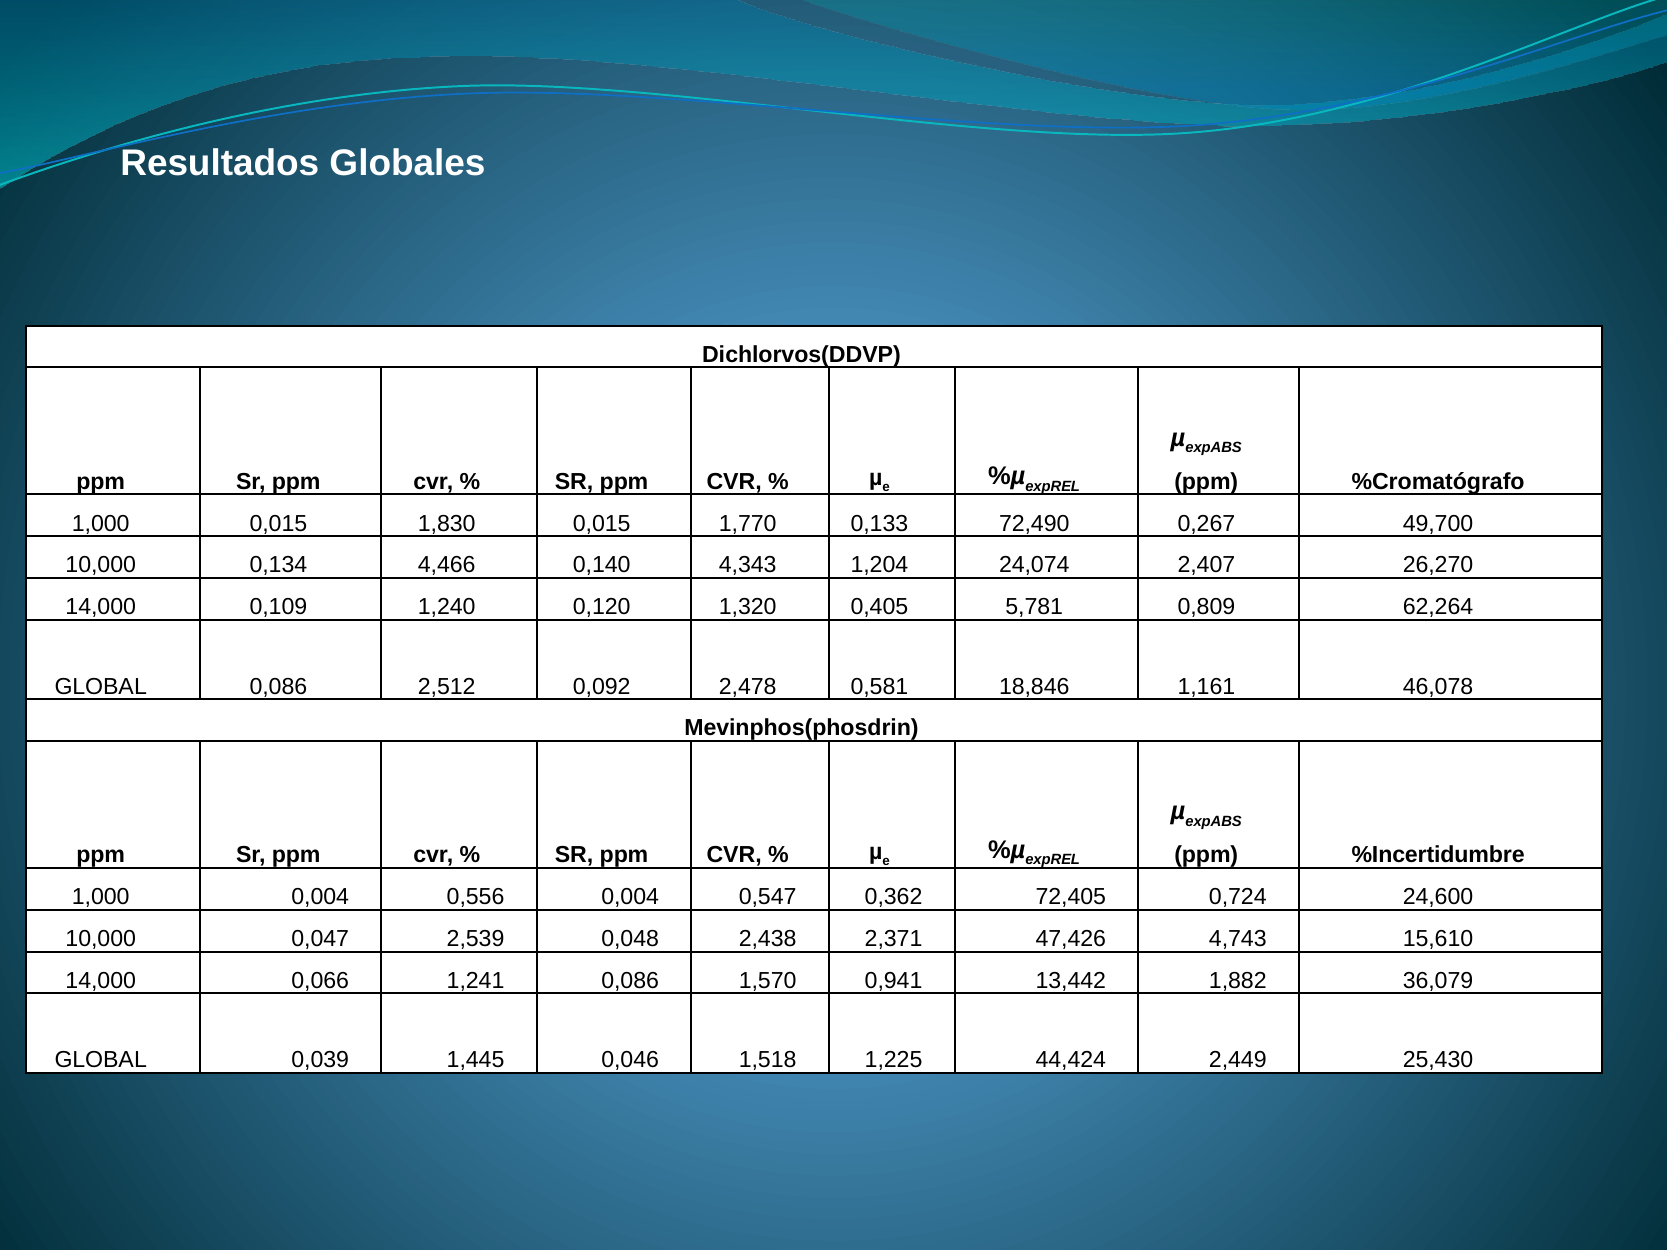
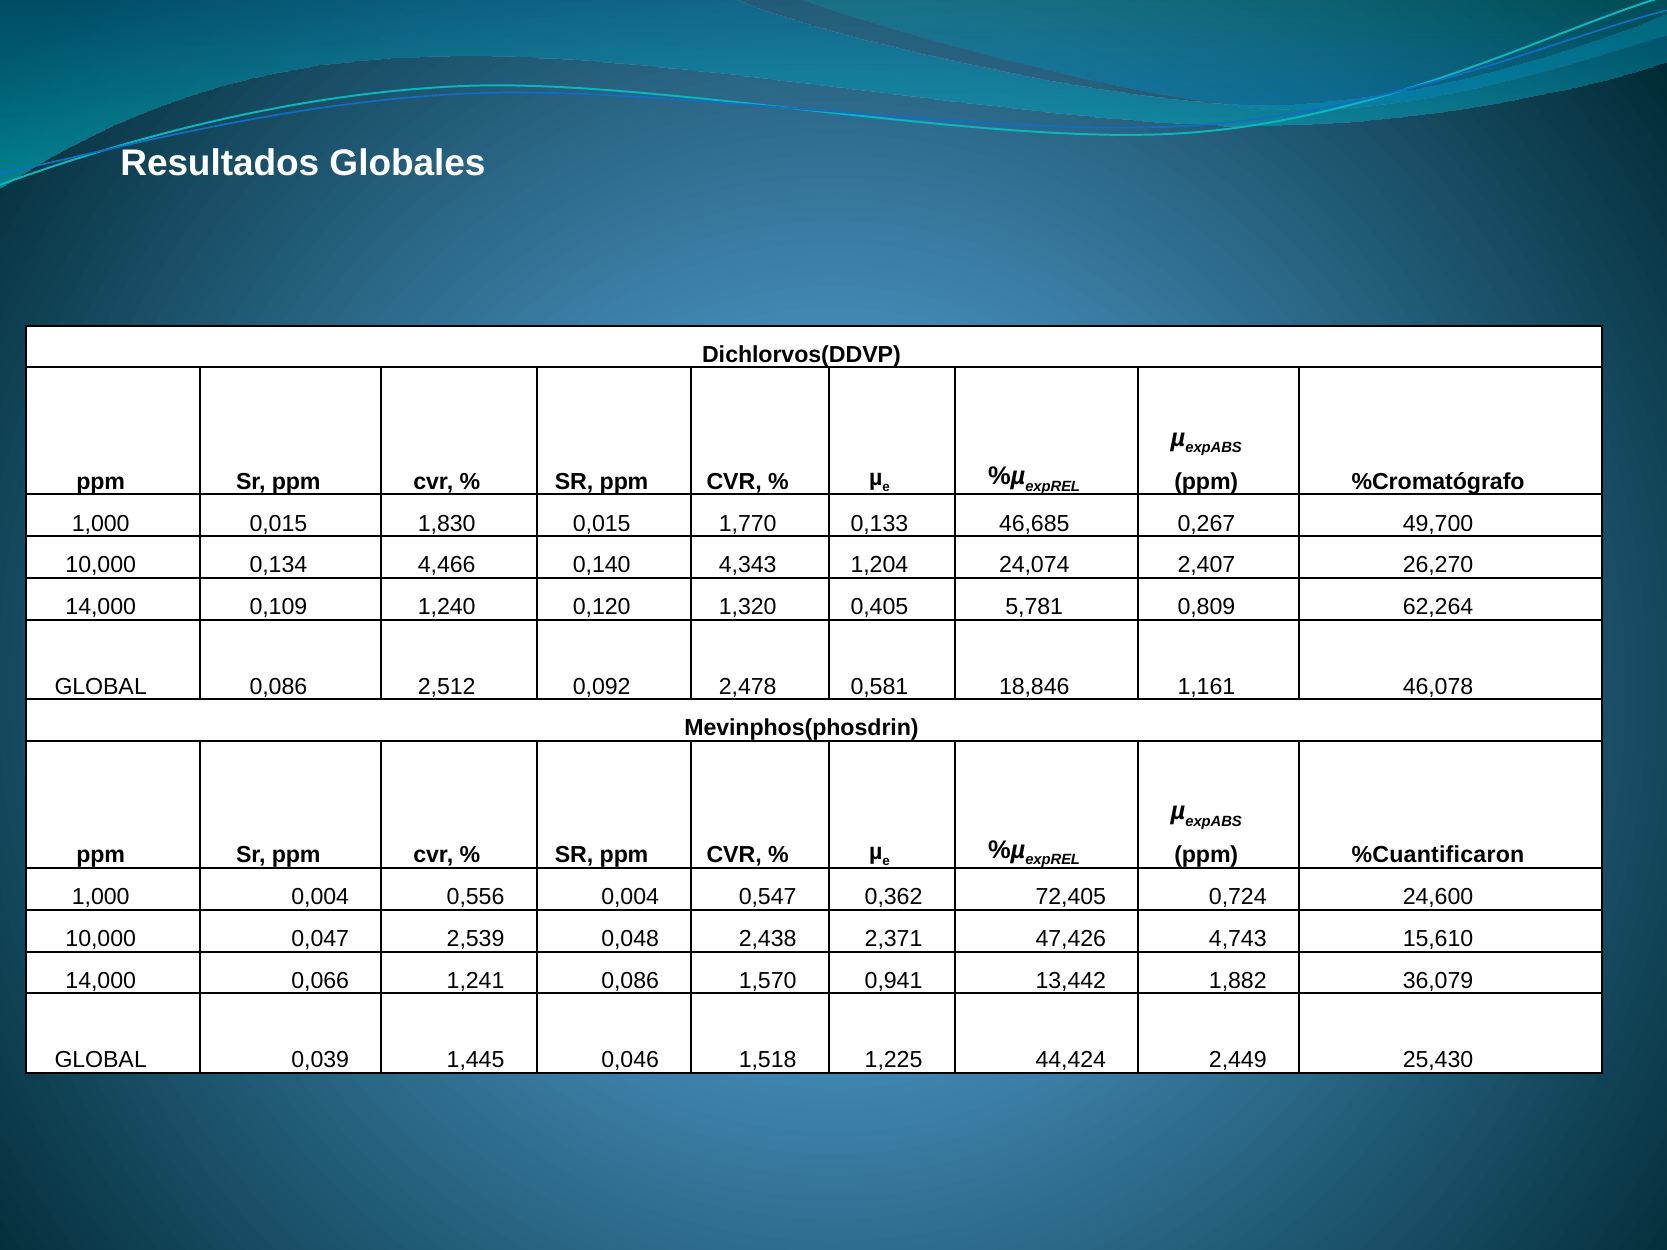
72,490: 72,490 -> 46,685 (1034, 524)
%Incertidumbre: %Incertidumbre -> %Cuantificaron (1438, 856)
